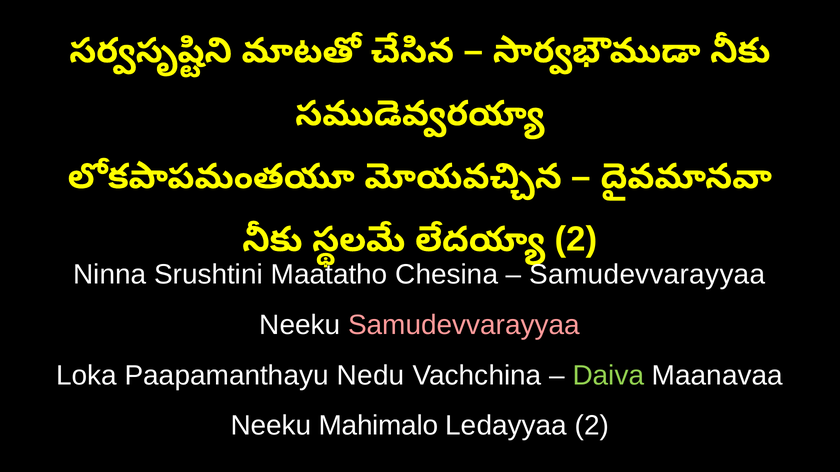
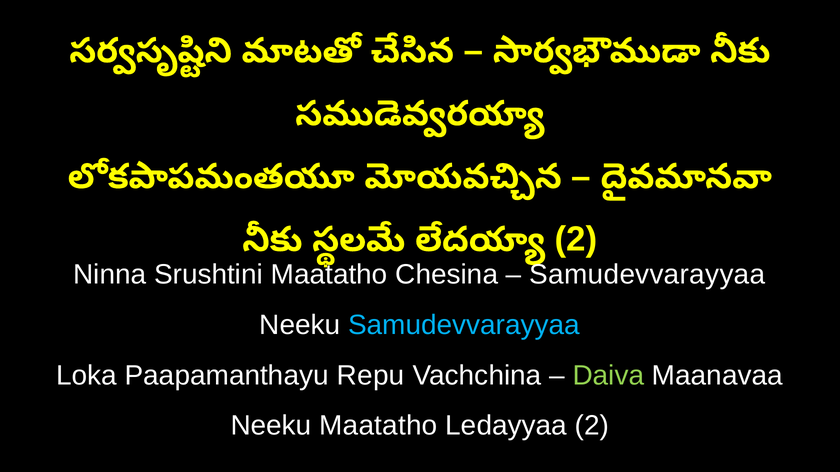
Samudevvarayyaa colour: pink -> light blue (464, 325)
Nedu: Nedu -> Repu (371, 376)
Neeku Mahimalo: Mahimalo -> Maatatho (378, 426)
